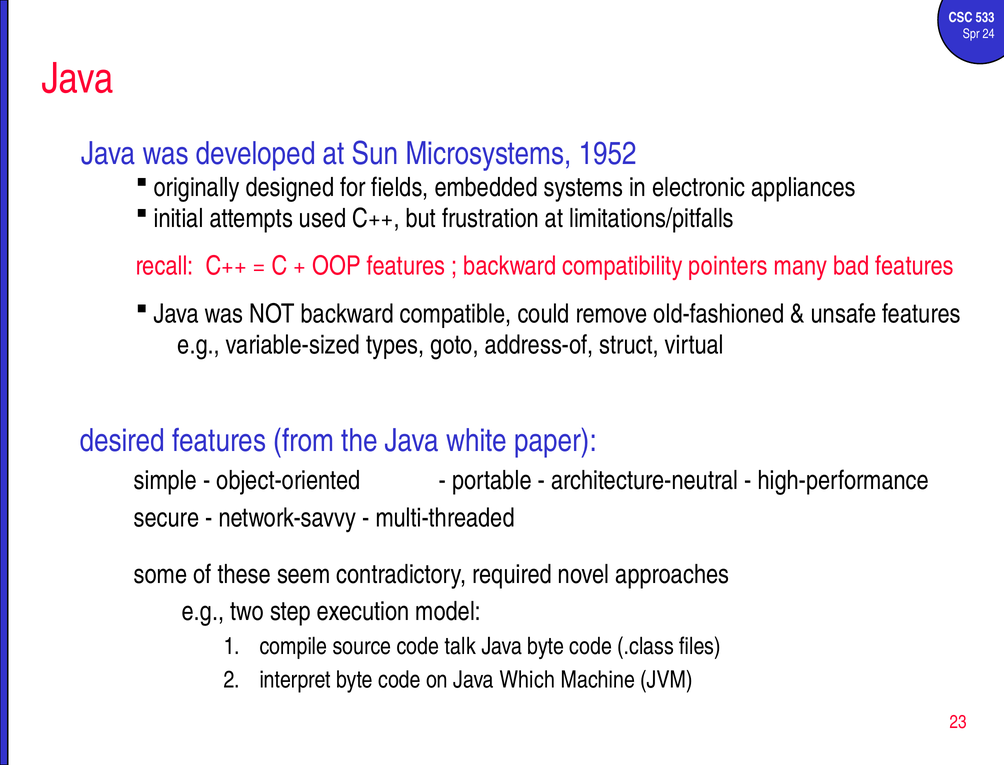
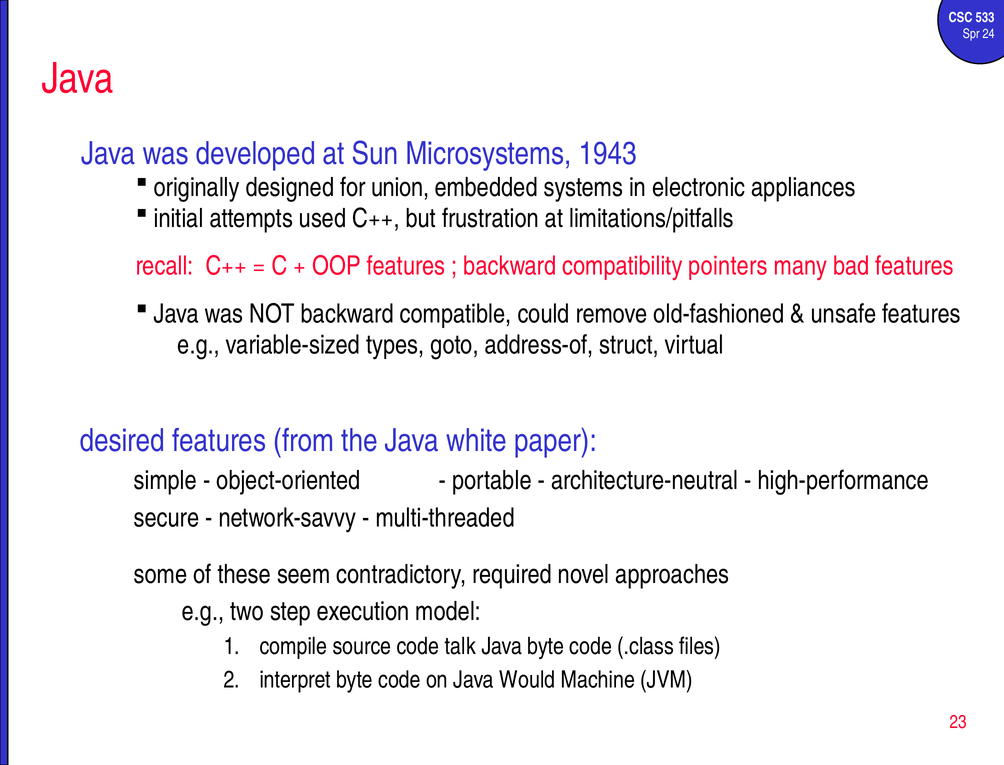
1952: 1952 -> 1943 (608, 154)
fields: fields -> union (400, 188)
Which: Which -> Would (527, 680)
